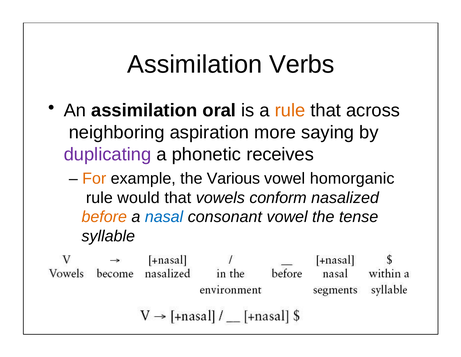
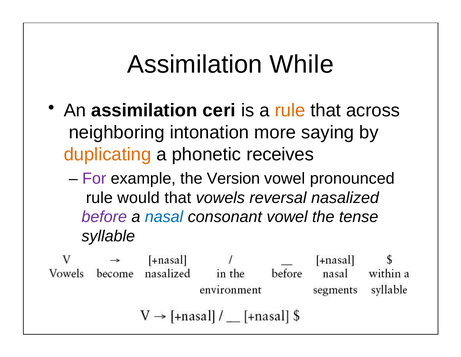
Verbs: Verbs -> While (302, 64)
oral: oral -> ceri (219, 110)
aspiration: aspiration -> intonation (209, 132)
duplicating colour: purple -> orange (107, 154)
For colour: orange -> purple (94, 178)
Various: Various -> Version (233, 178)
homorganic: homorganic -> pronounced (352, 178)
conform: conform -> reversal (278, 197)
before colour: orange -> purple (104, 217)
